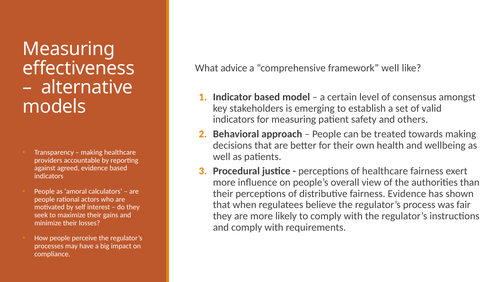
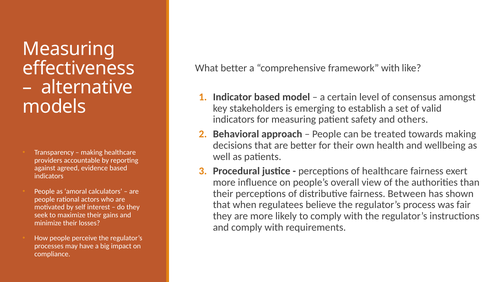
What advice: advice -> better (234, 68)
framework well: well -> with (390, 68)
fairness Evidence: Evidence -> Between (407, 194)
